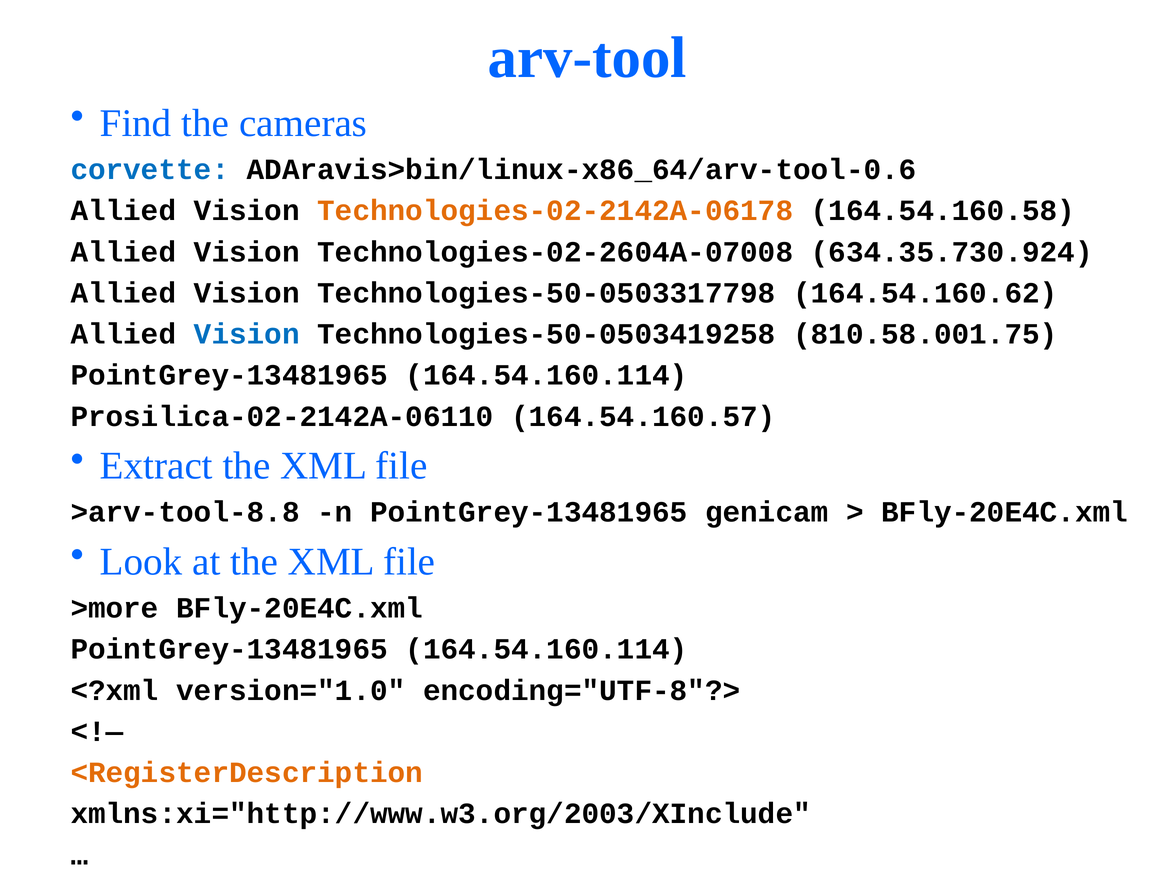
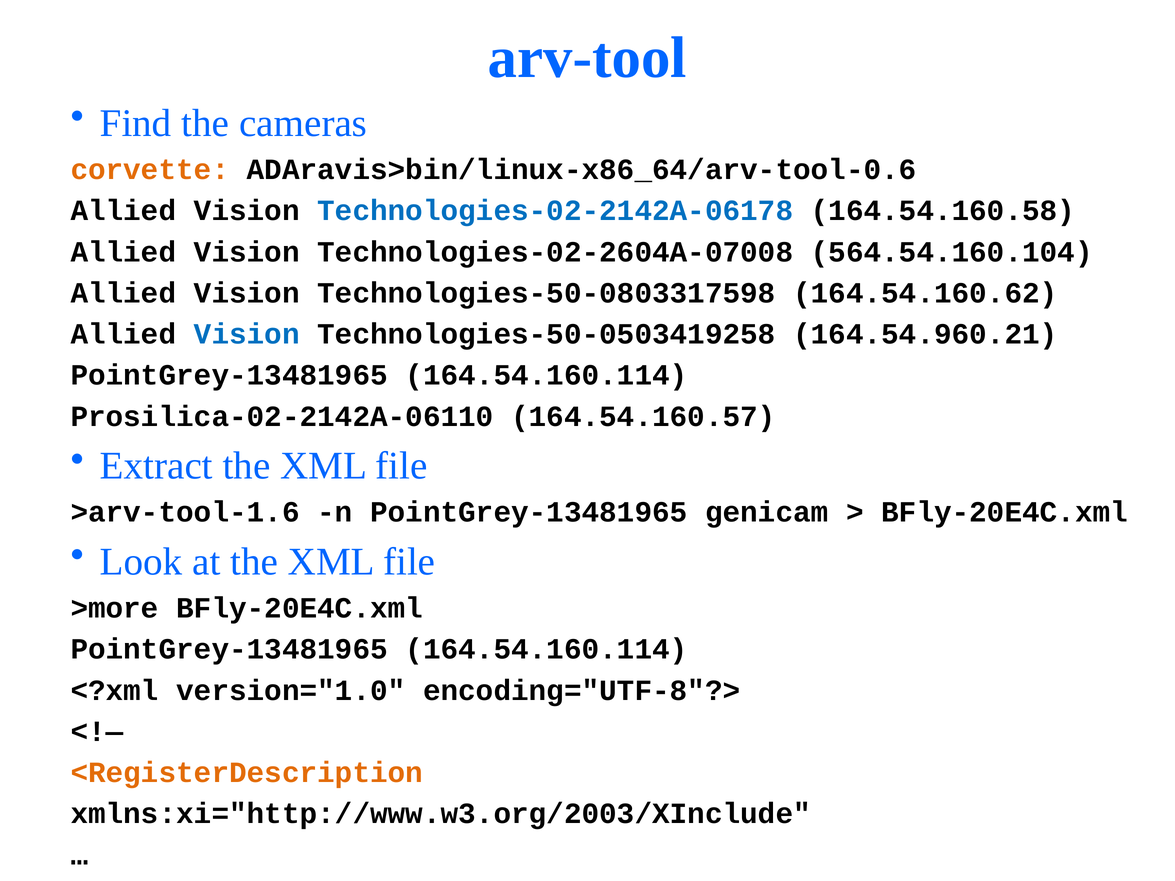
corvette colour: blue -> orange (150, 170)
Technologies-02-2142A-06178 colour: orange -> blue (555, 211)
634.35.730.924: 634.35.730.924 -> 564.54.160.104 (952, 252)
Technologies-50-0503317798: Technologies-50-0503317798 -> Technologies-50-0803317598 (546, 293)
810.58.001.75: 810.58.001.75 -> 164.54.960.21 (925, 334)
>arv-tool-8.8: >arv-tool-8.8 -> >arv-tool-1.6 (185, 512)
